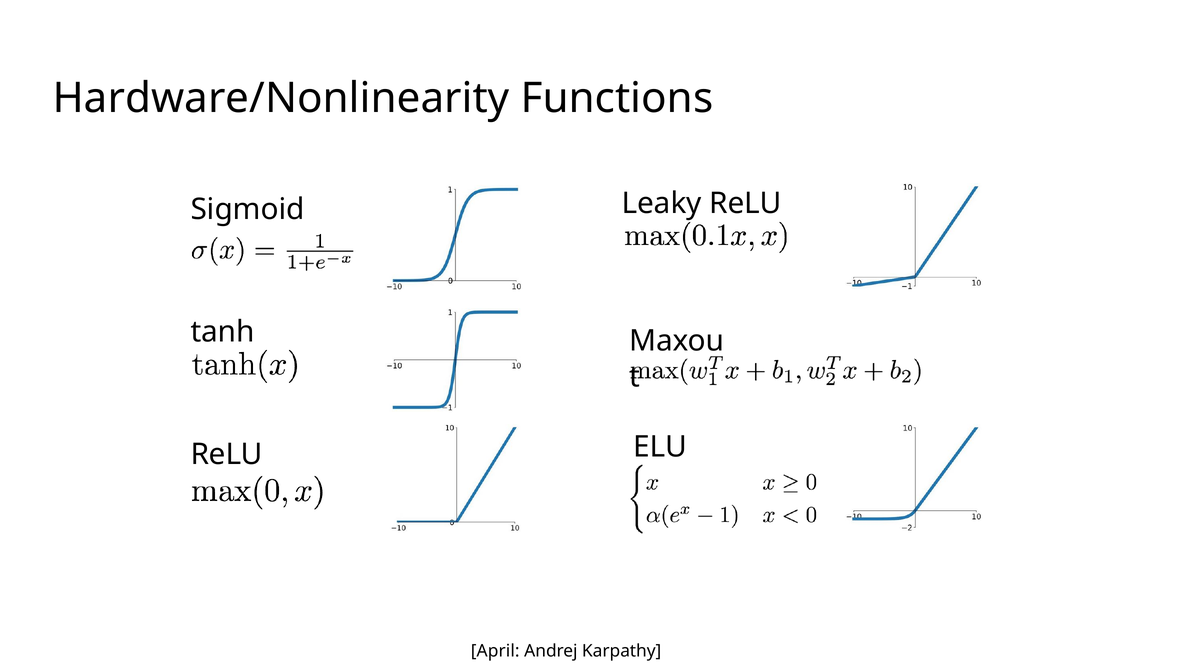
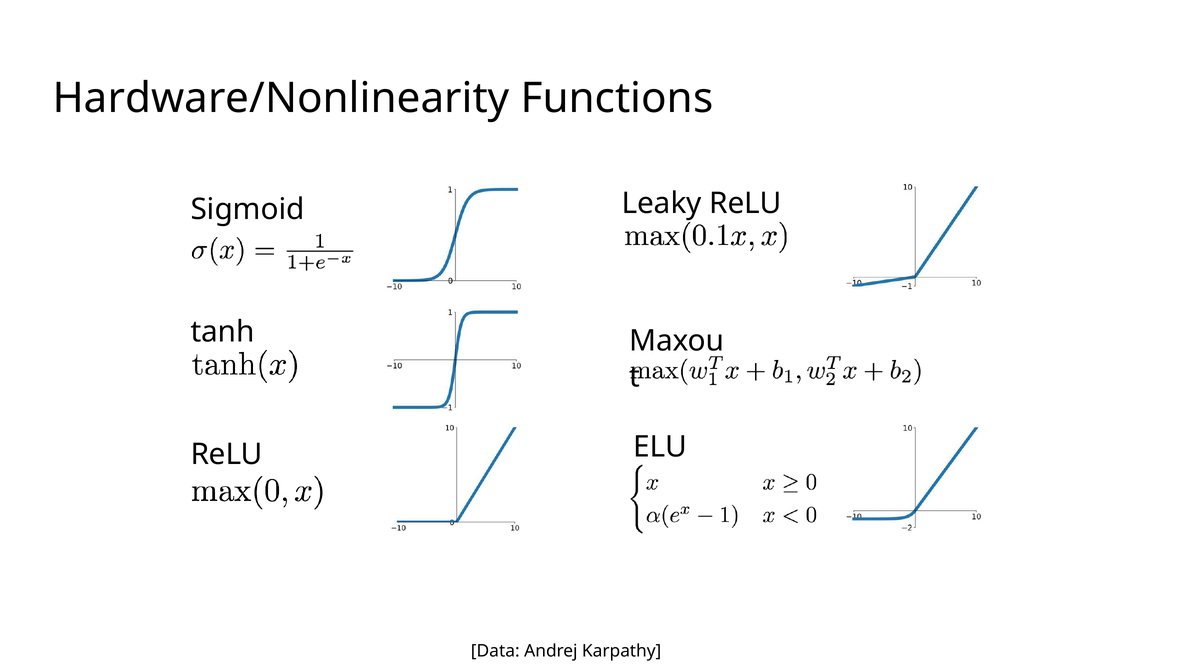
April: April -> Data (495, 651)
